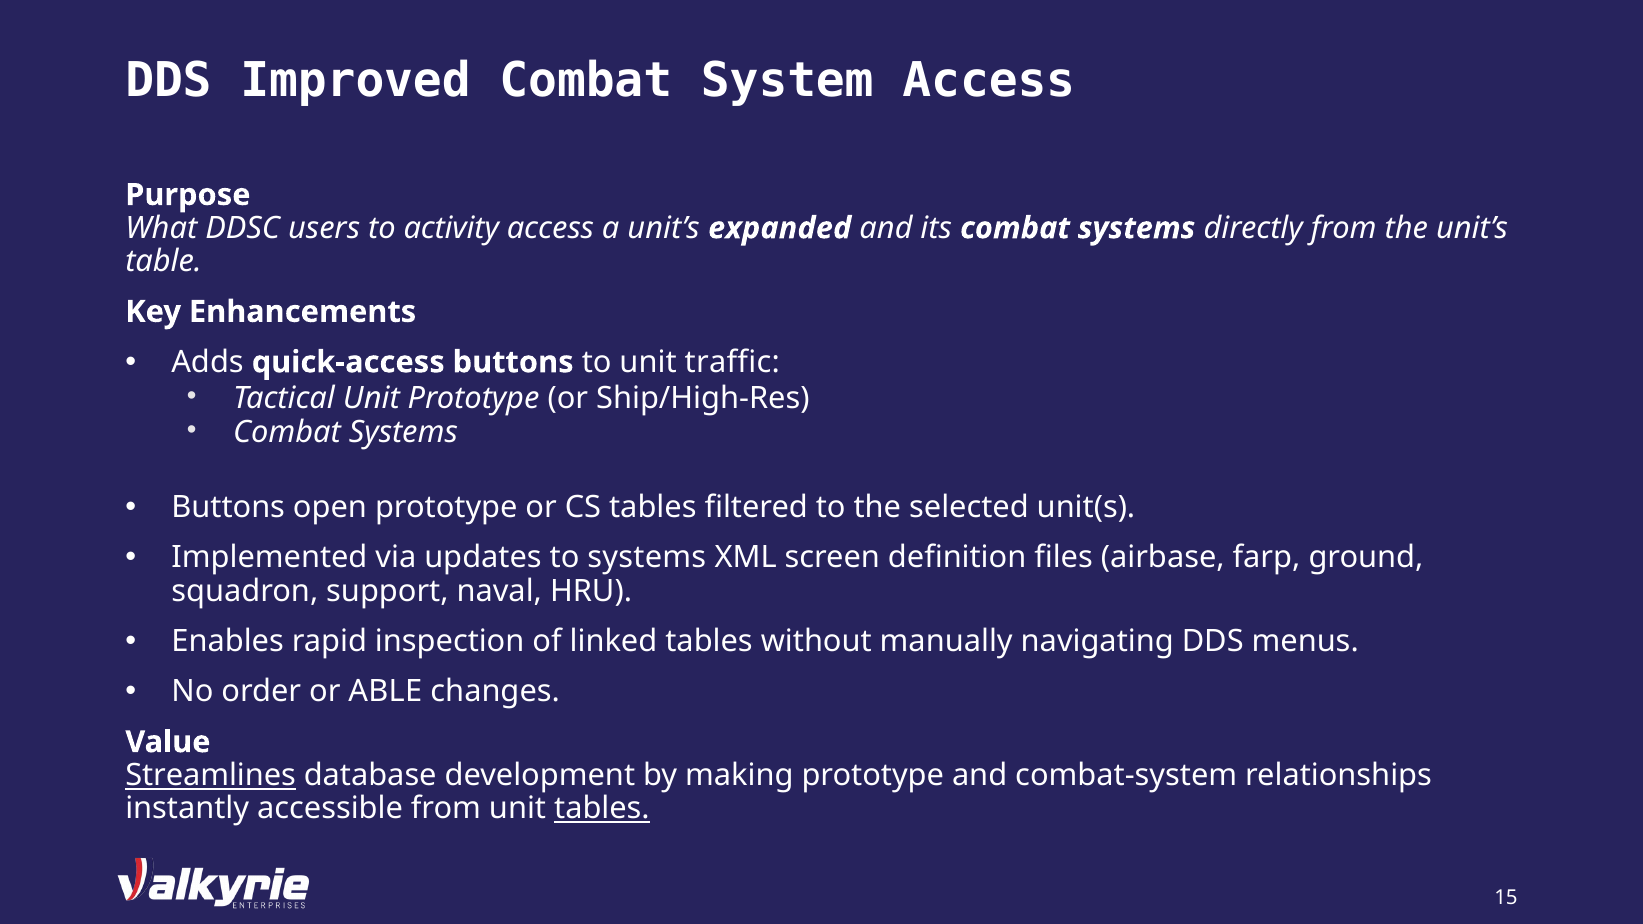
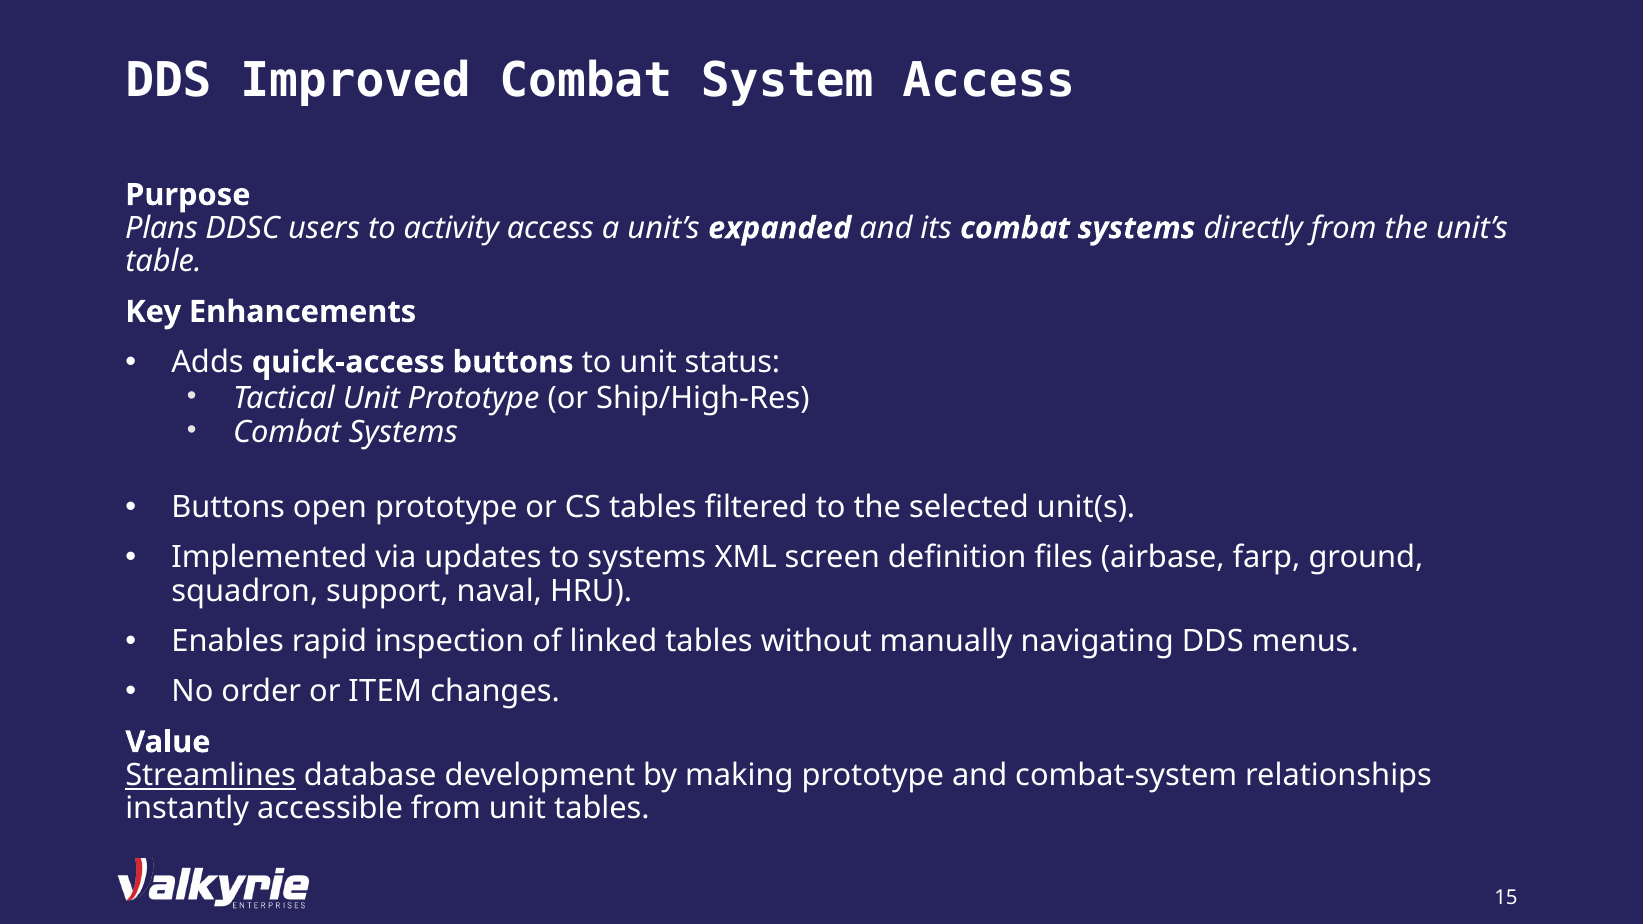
What: What -> Plans (162, 228)
traffic: traffic -> status (732, 362)
ABLE: ABLE -> ITEM (385, 692)
tables underline: present -> none (602, 809)
